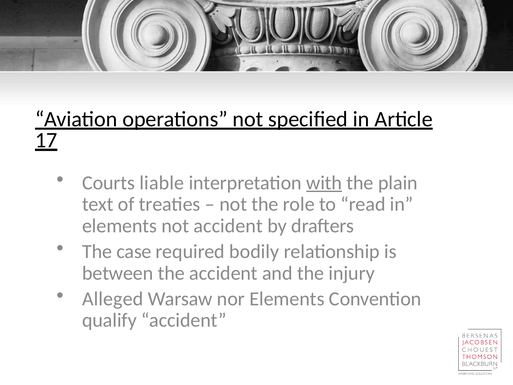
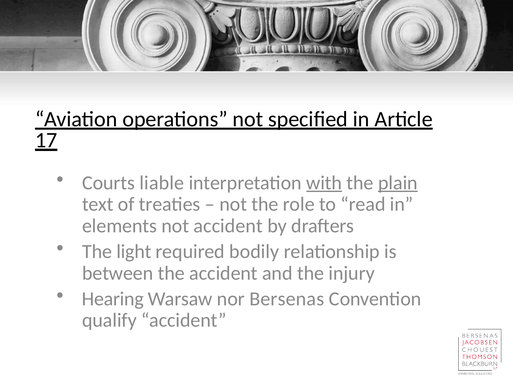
plain underline: none -> present (398, 183)
case: case -> light (134, 251)
Alleged: Alleged -> Hearing (113, 299)
nor Elements: Elements -> Bersenas (287, 299)
